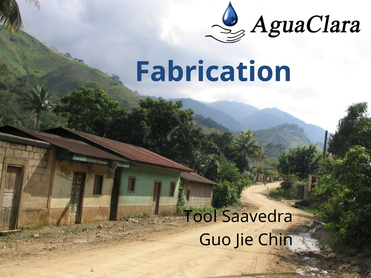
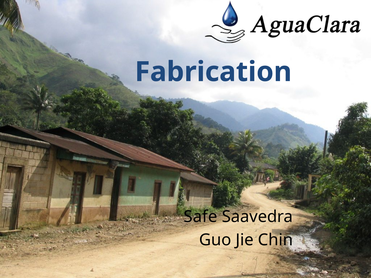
Tool: Tool -> Safe (200, 217)
